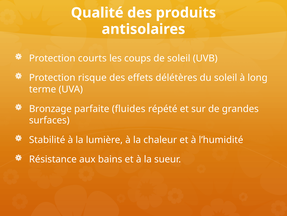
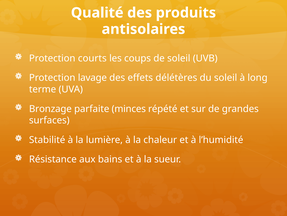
risque: risque -> lavage (92, 78)
fluides: fluides -> minces (129, 108)
